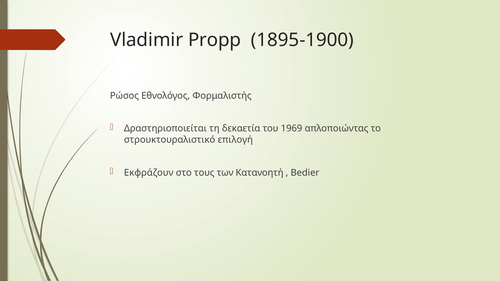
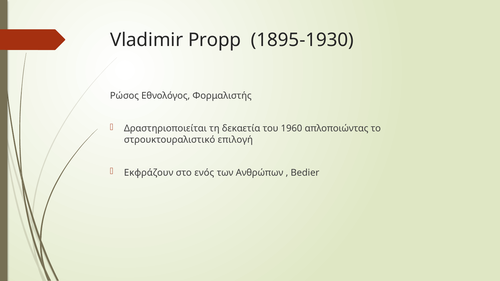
1895-1900: 1895-1900 -> 1895-1930 (302, 40)
1969: 1969 -> 1960 (292, 129)
τους: τους -> ενός (204, 173)
Κατανοητή: Κατανοητή -> Ανθρώπων (260, 173)
